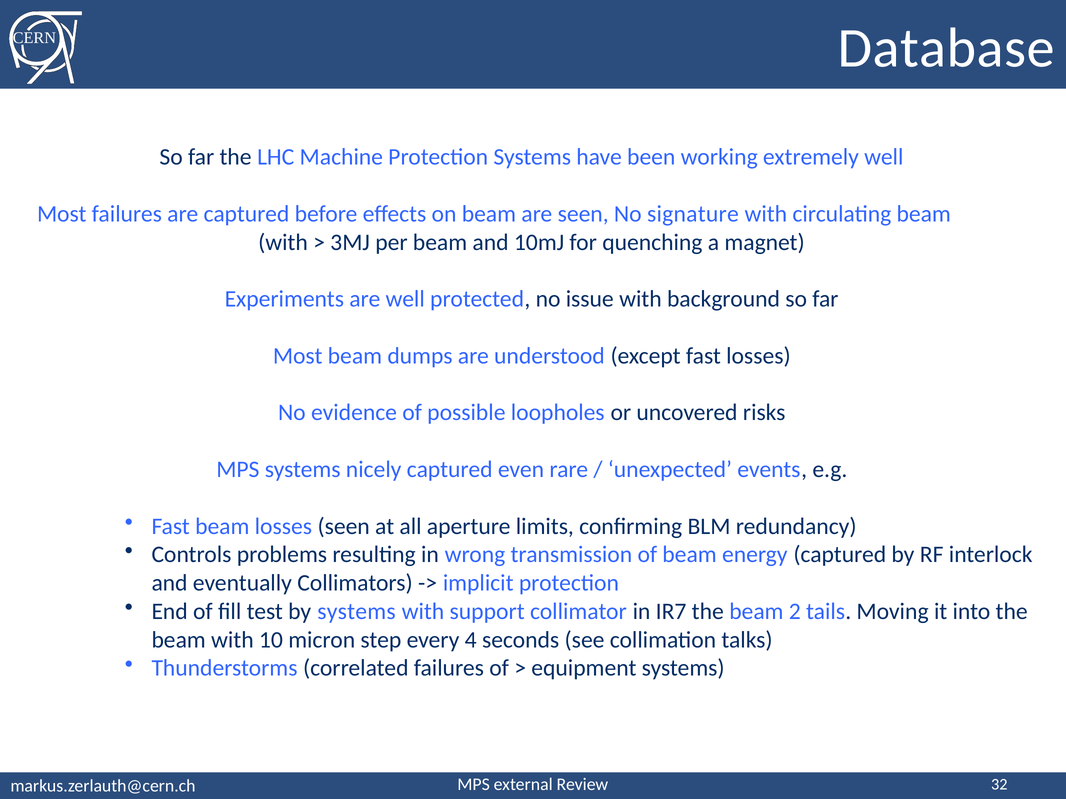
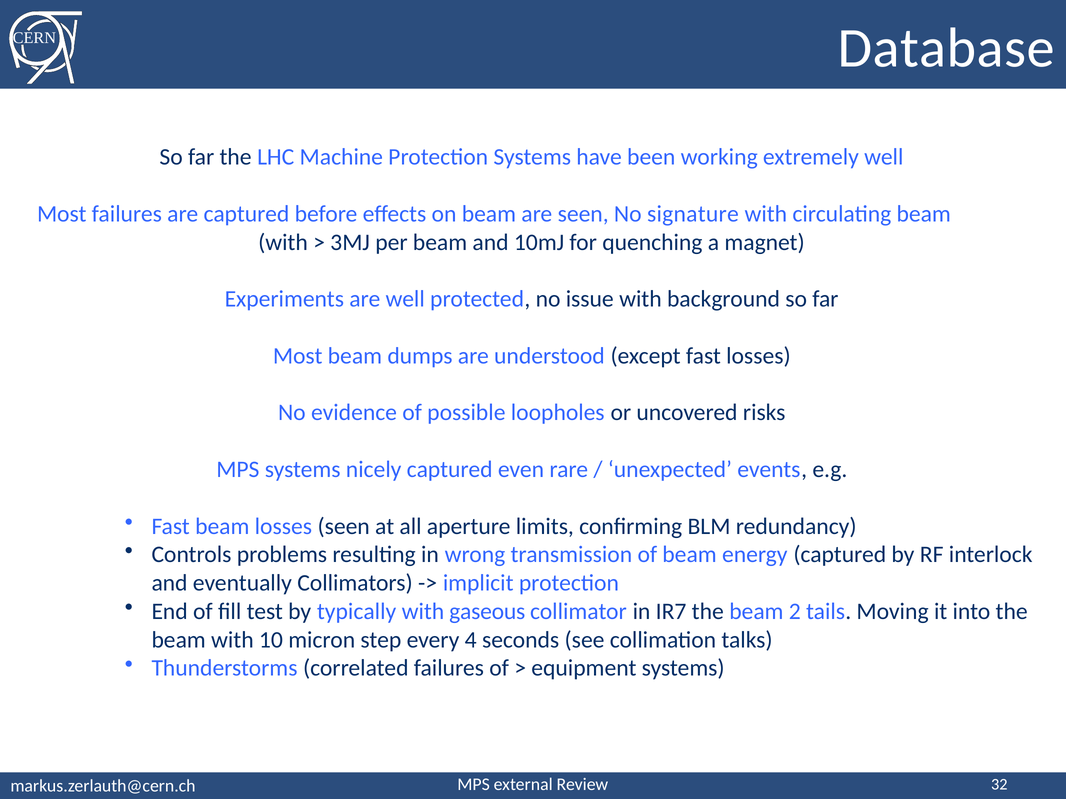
by systems: systems -> typically (357, 612)
support: support -> gaseous (487, 612)
